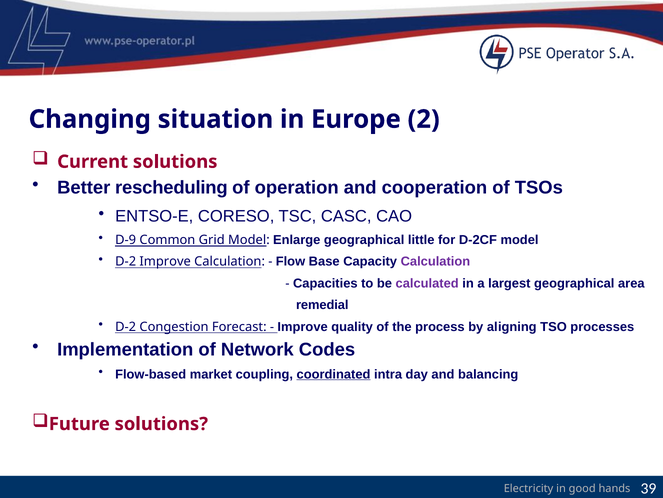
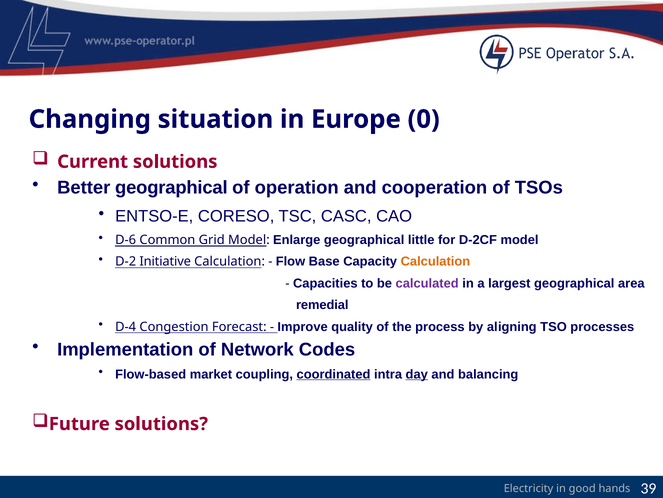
2: 2 -> 0 (424, 119)
Better rescheduling: rescheduling -> geographical (171, 187)
D-9: D-9 -> D-6 (126, 240)
D-2 Improve: Improve -> Initiative (165, 261)
Calculation colour: purple -> orange (435, 261)
D-2: D-2 -> D-4 (126, 326)
day underline: none -> present (417, 374)
